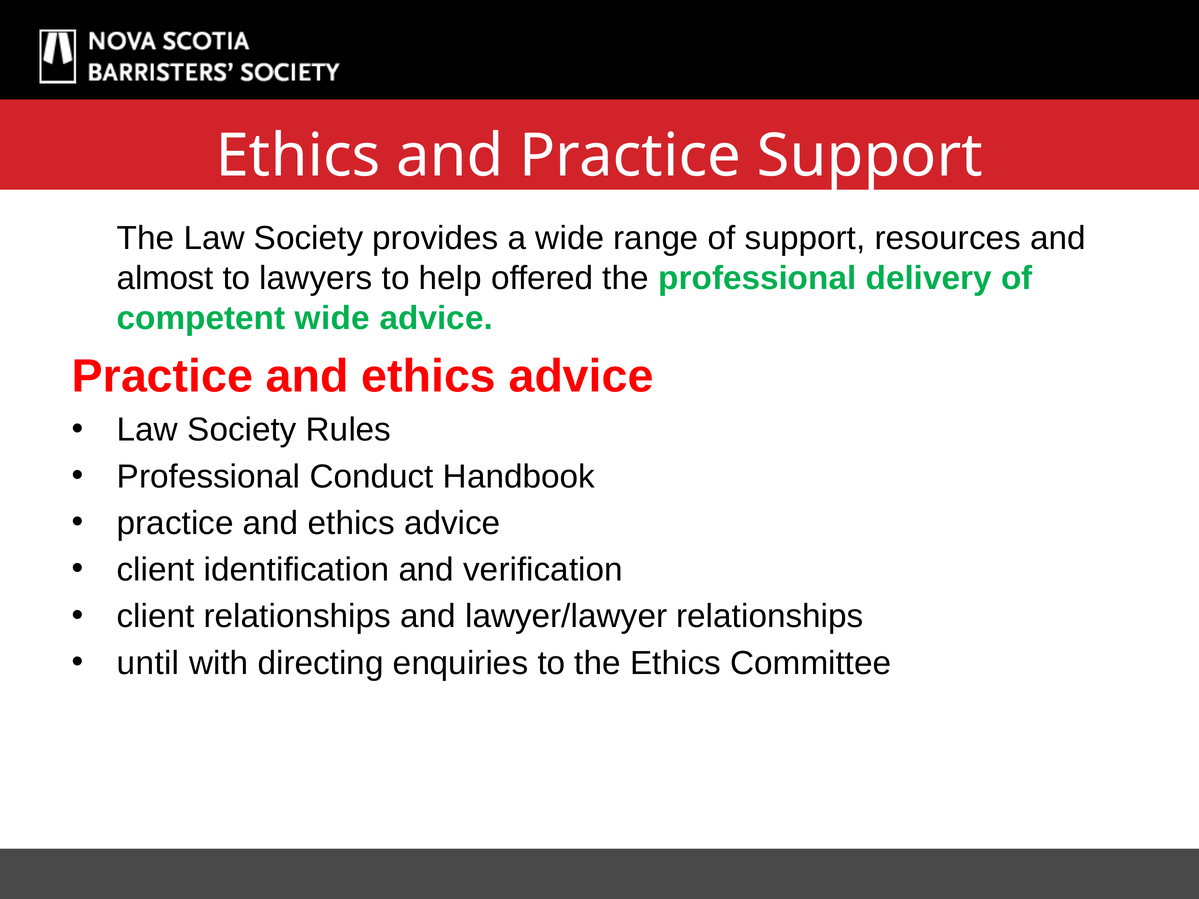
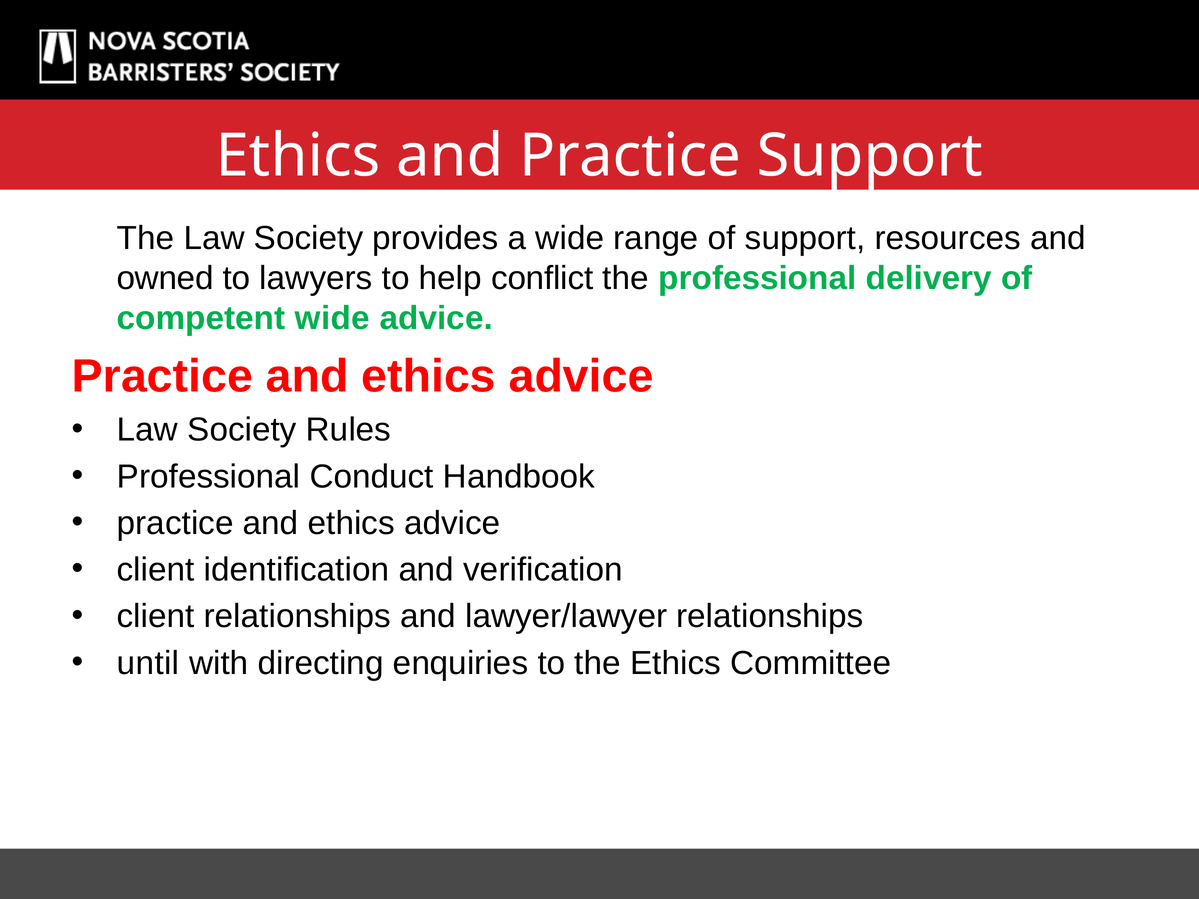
almost: almost -> owned (165, 278)
offered: offered -> conflict (542, 278)
